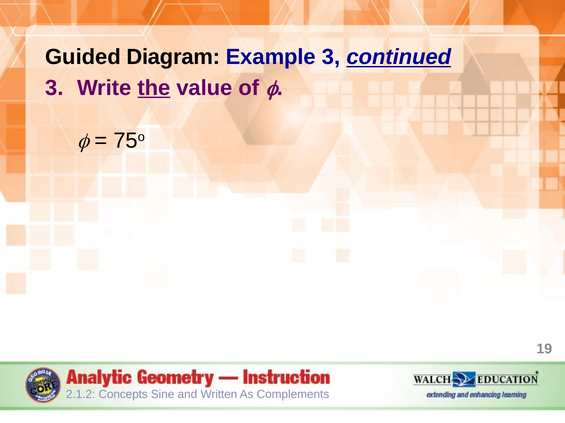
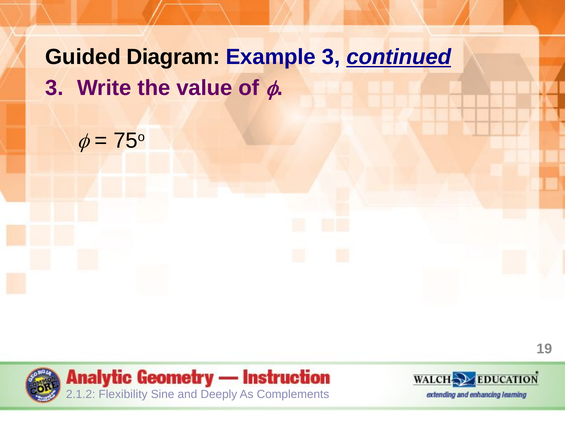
the underline: present -> none (154, 88)
Concepts: Concepts -> Flexibility (123, 395)
Written: Written -> Deeply (219, 395)
